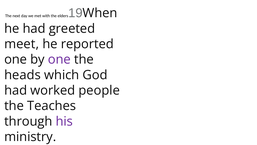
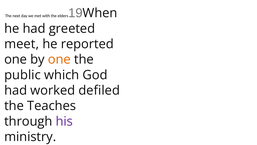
one colour: purple -> orange (59, 59)
heads: heads -> public (23, 75)
people: people -> defiled (99, 90)
